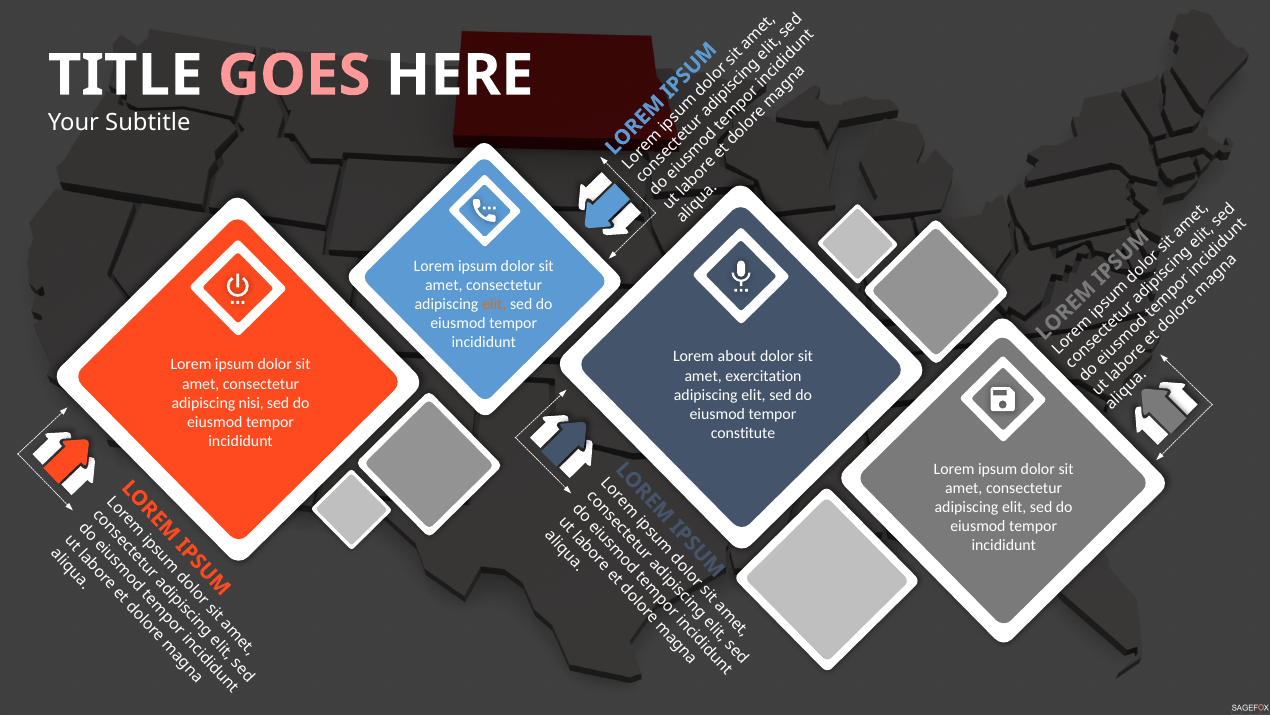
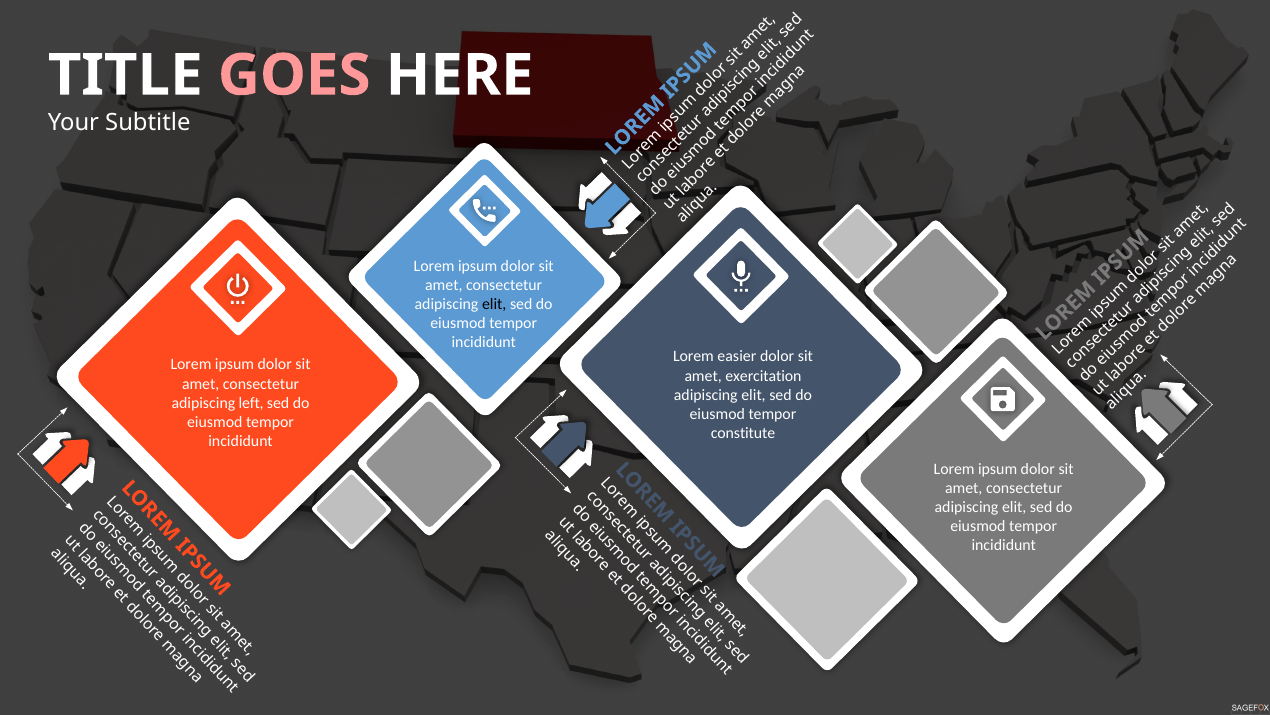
elit colour: orange -> black (494, 304)
about: about -> easier (737, 356)
nisi: nisi -> left (251, 403)
